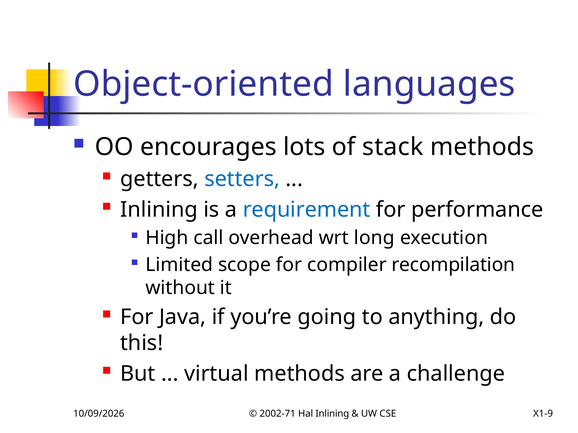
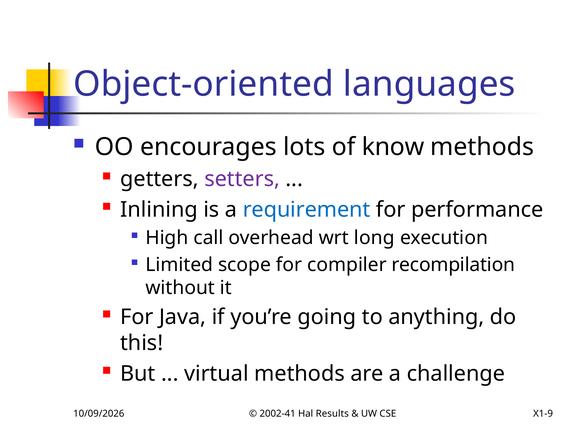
stack: stack -> know (393, 147)
setters colour: blue -> purple (242, 179)
2002-71: 2002-71 -> 2002-41 (278, 414)
Hal Inlining: Inlining -> Results (332, 414)
